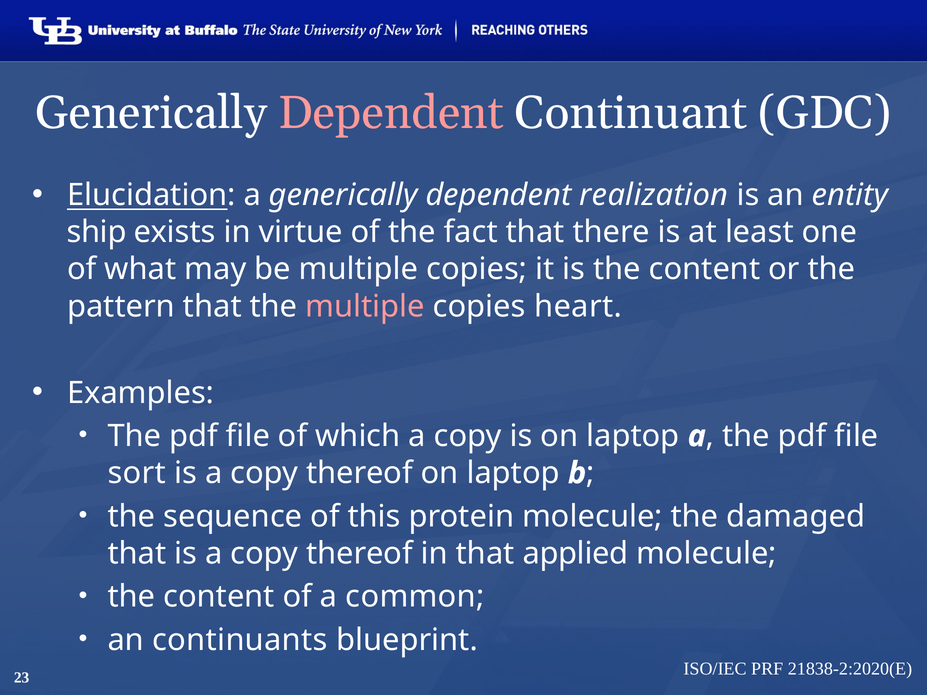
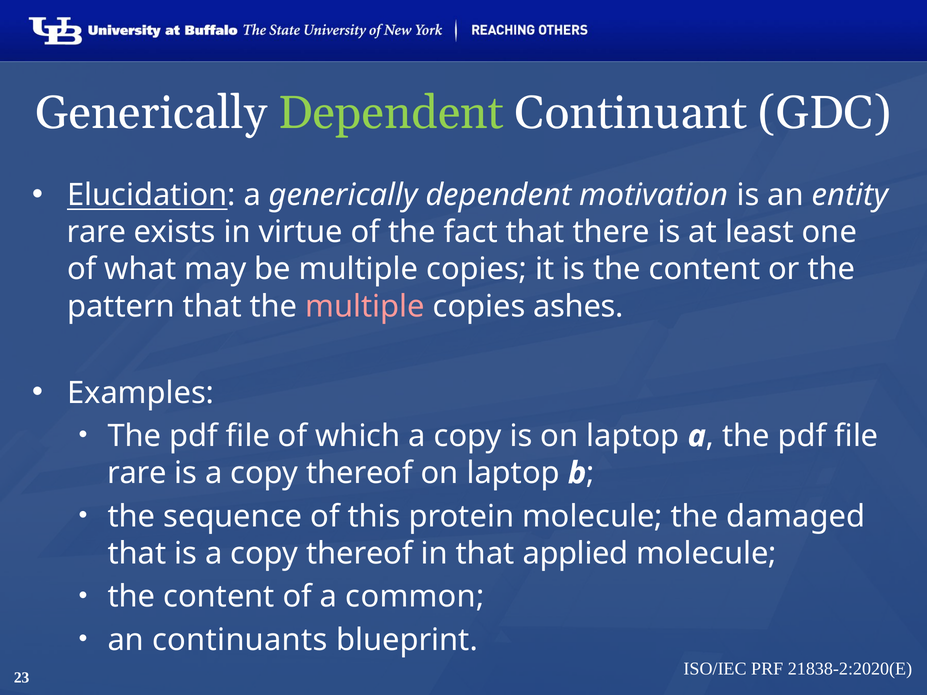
Dependent colour: pink -> light green (391, 113)
realization: realization -> motivation (654, 195)
ship: ship -> rare (97, 232)
heart: heart -> ashes (578, 306)
sort: sort -> rare (137, 473)
